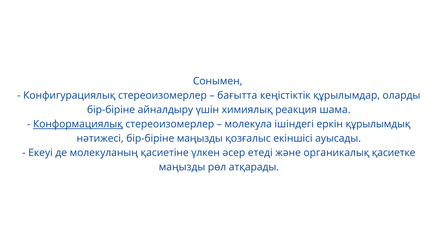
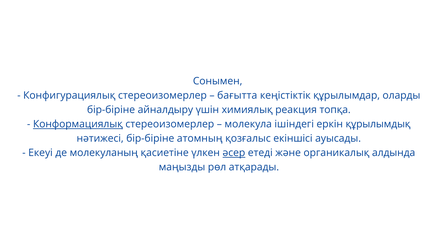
шама: шама -> топқа (335, 110)
бір-біріне маңызды: маңызды -> атомның (200, 139)
әсер underline: none -> present (234, 153)
қасиетке: қасиетке -> алдында (394, 153)
